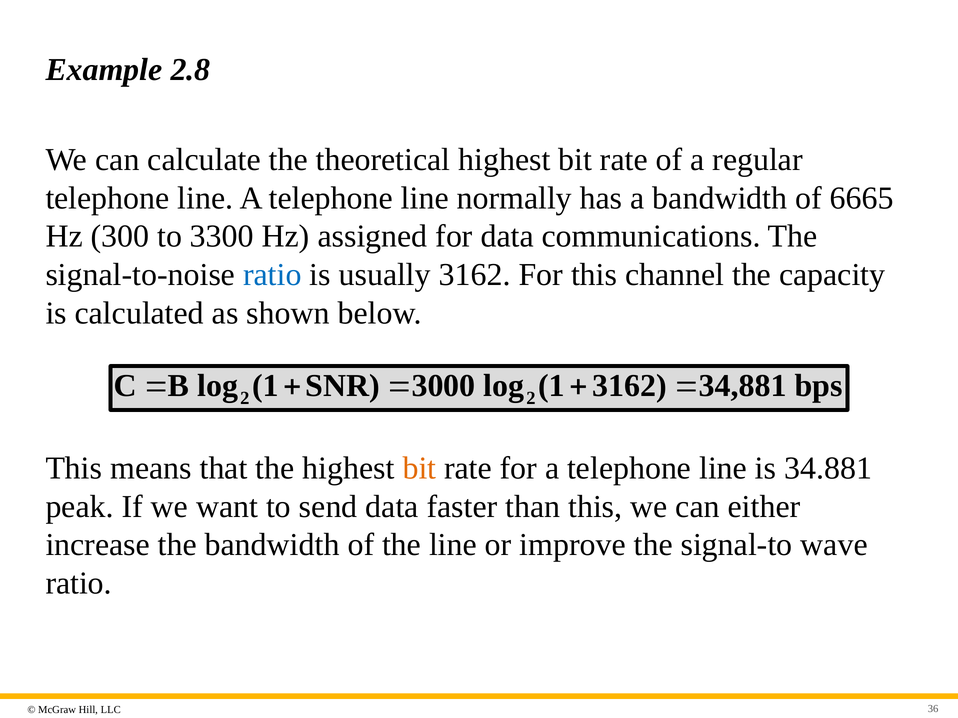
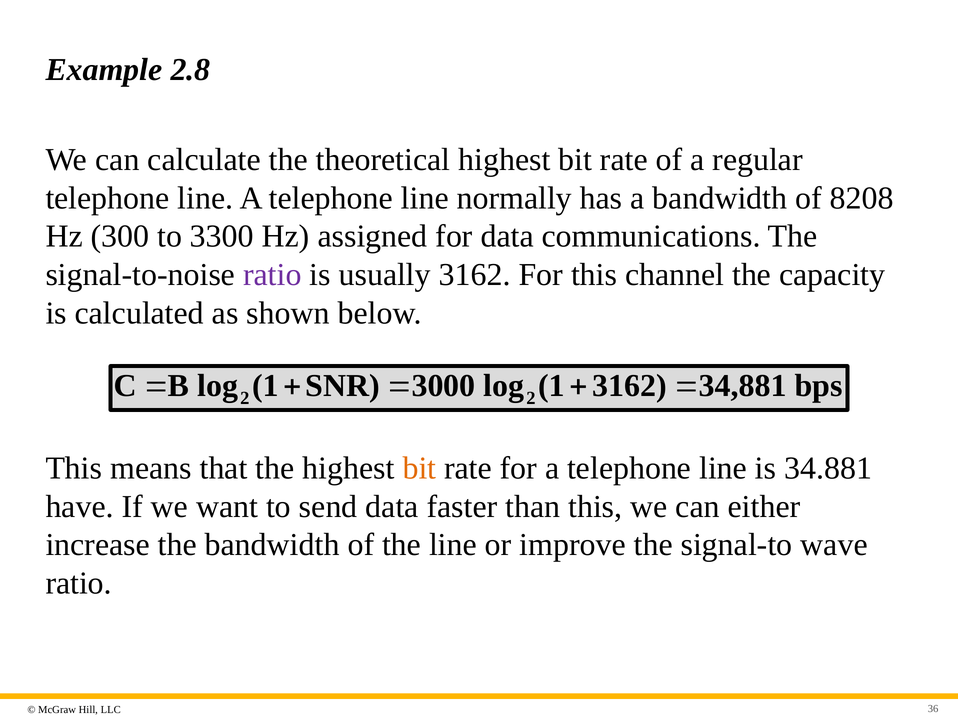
6665: 6665 -> 8208 (862, 198)
ratio colour: blue -> purple (272, 275)
peak: peak -> have (80, 507)
